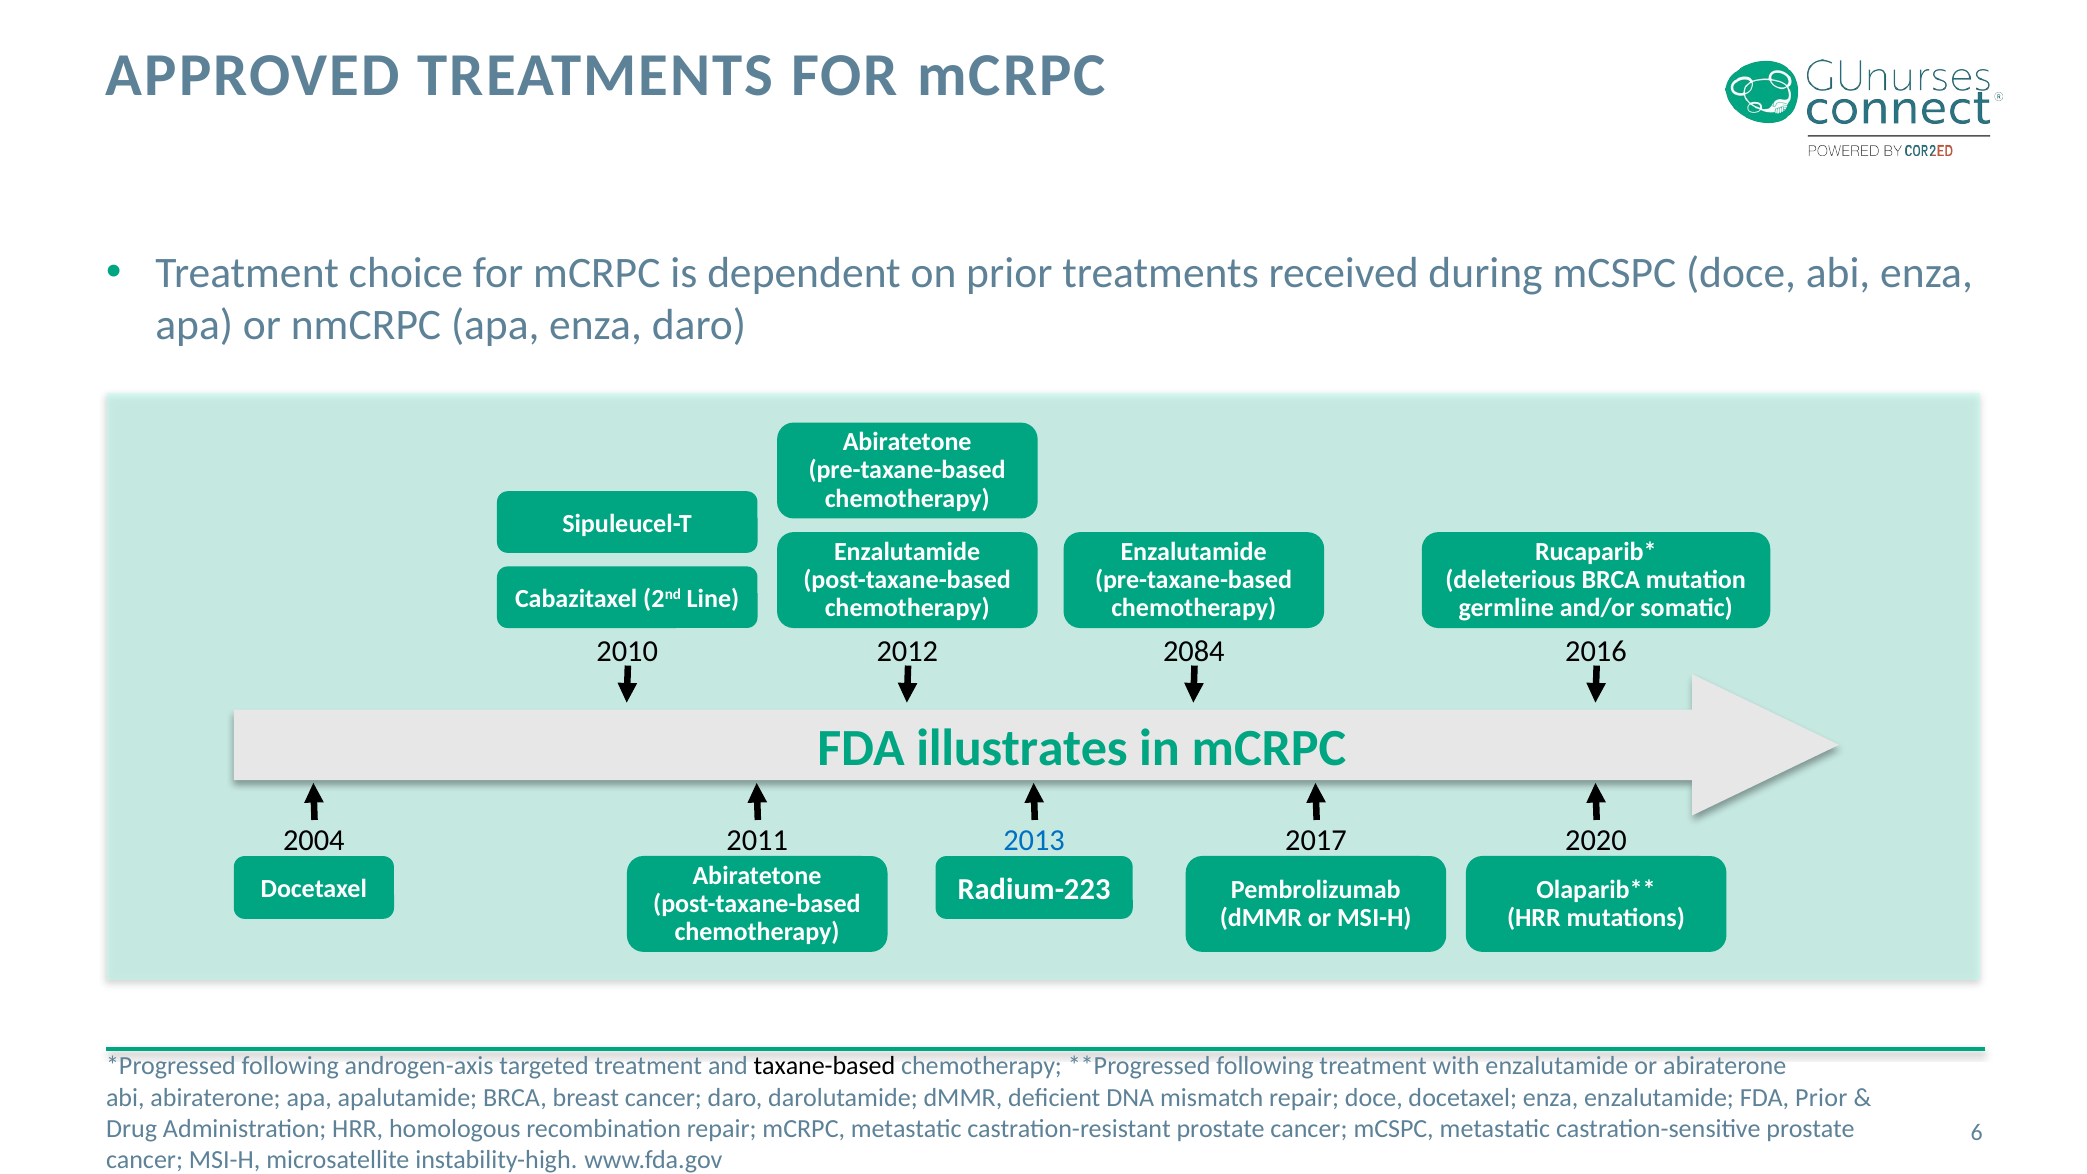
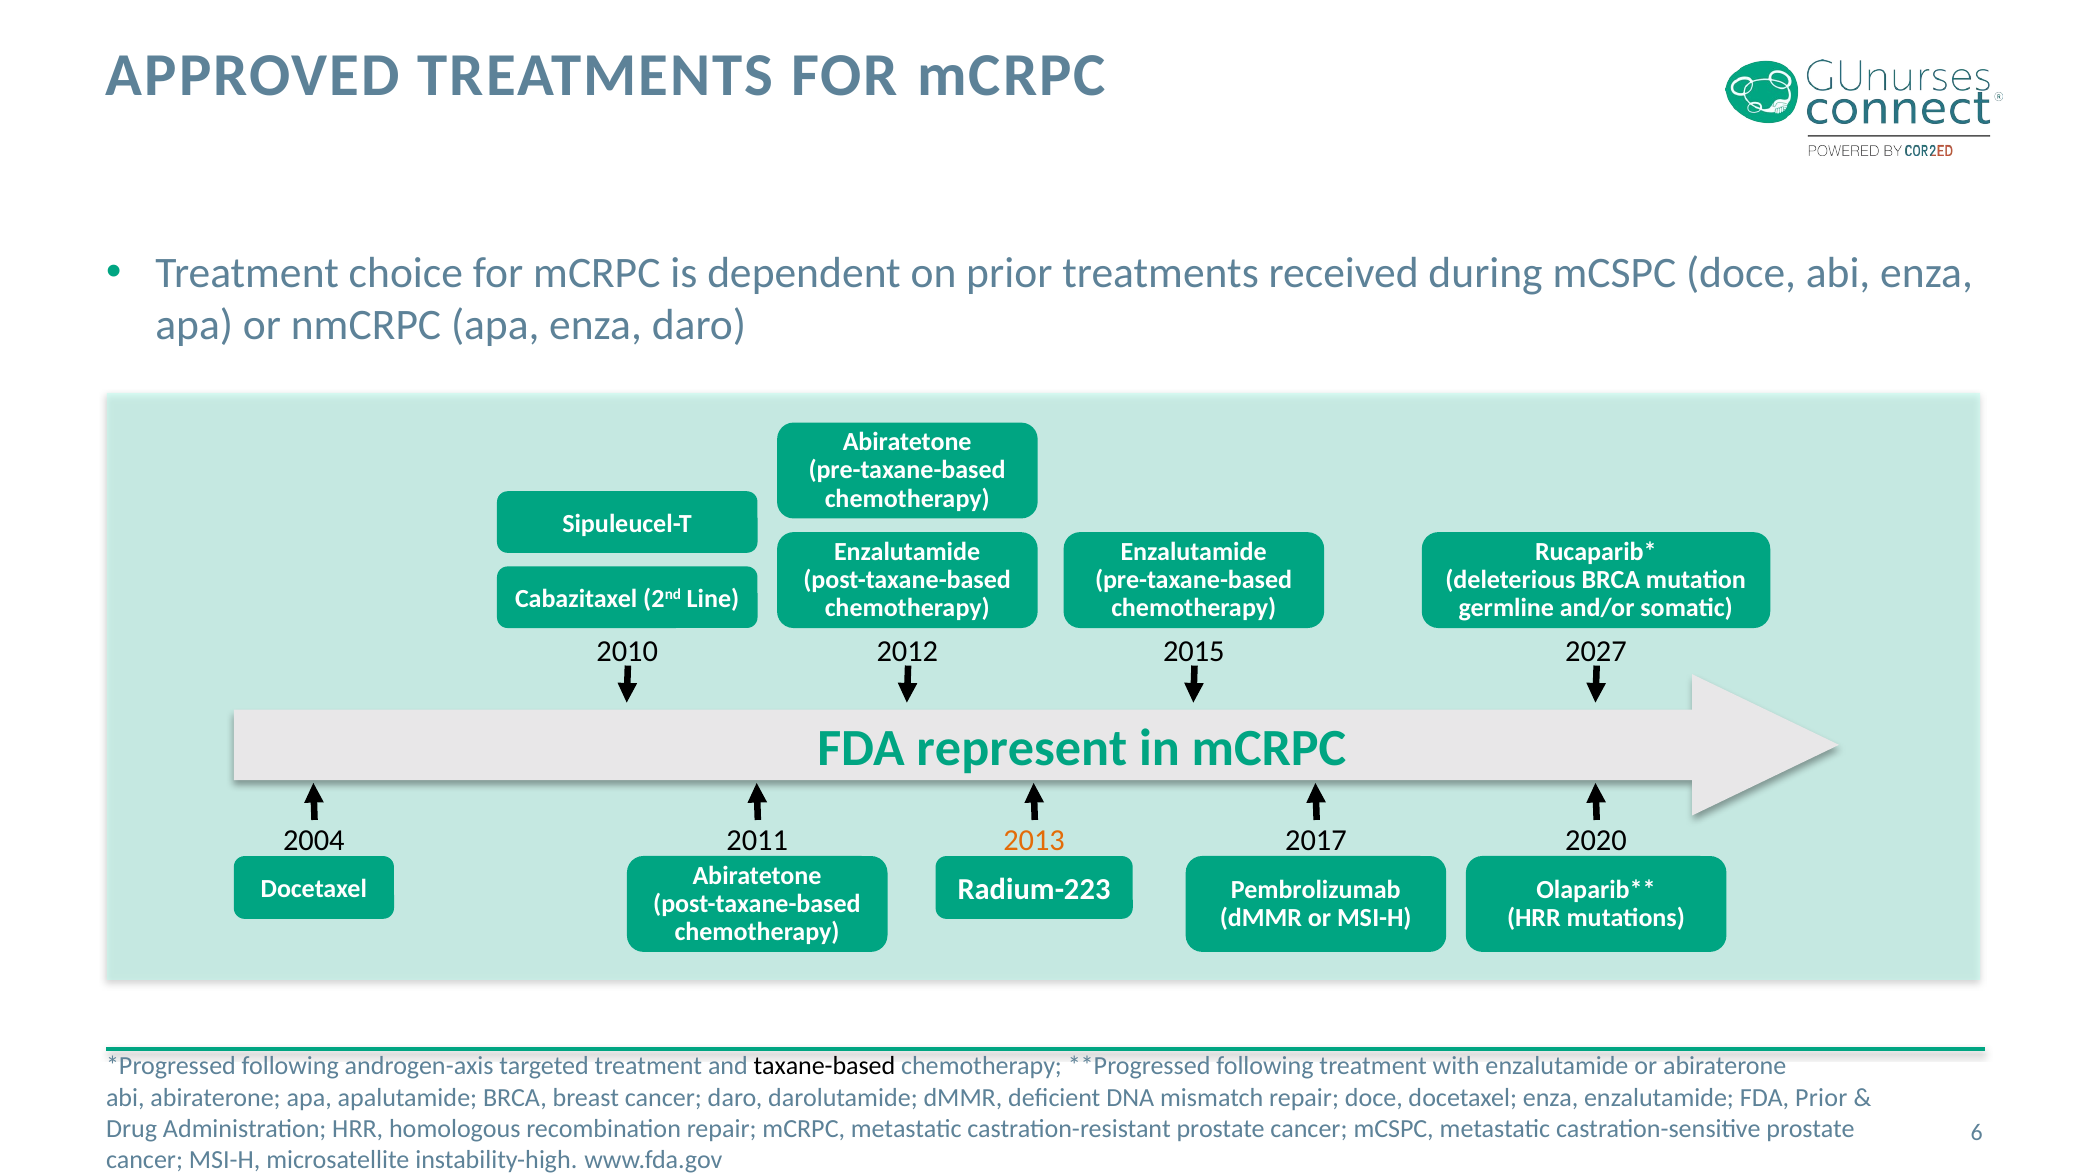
2084: 2084 -> 2015 (1194, 651)
2016: 2016 -> 2027 (1596, 651)
illustrates: illustrates -> represent (1022, 749)
2013 colour: blue -> orange (1034, 841)
